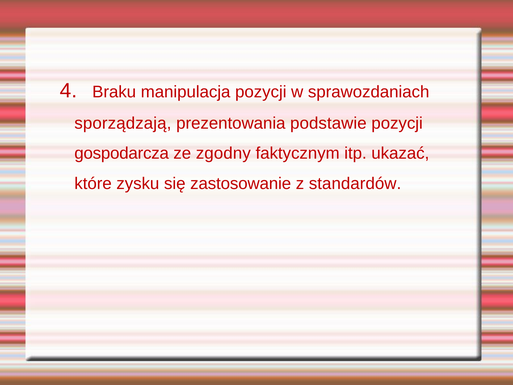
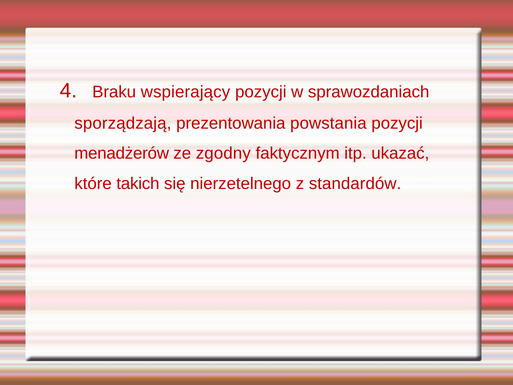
manipulacja: manipulacja -> wspierający (186, 92)
podstawie: podstawie -> powstania (328, 123)
gospodarcza: gospodarcza -> menadżerów (122, 153)
zysku: zysku -> takich (138, 183)
zastosowanie: zastosowanie -> nierzetelnego (241, 183)
